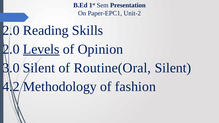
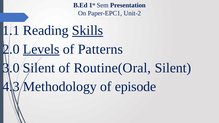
2.0: 2.0 -> 1.1 (11, 31)
Skills underline: none -> present (88, 31)
Opinion: Opinion -> Patterns (100, 49)
4.2: 4.2 -> 4.3 (11, 87)
fashion: fashion -> episode (136, 87)
